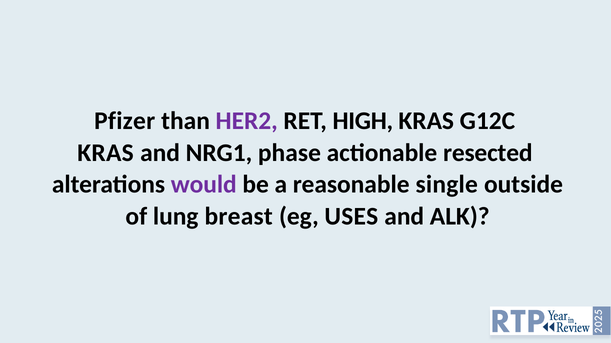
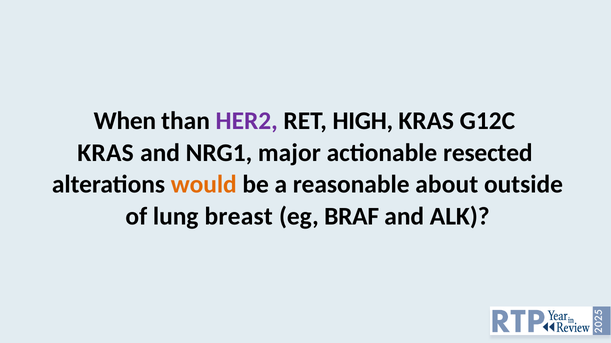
Pfizer: Pfizer -> When (125, 121)
phase: phase -> major (289, 153)
would colour: purple -> orange (204, 185)
single: single -> about (447, 185)
USES: USES -> BRAF (352, 217)
